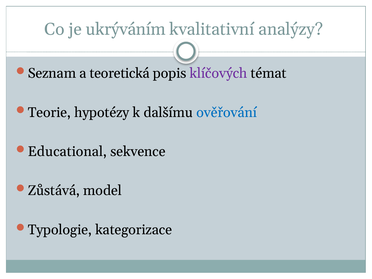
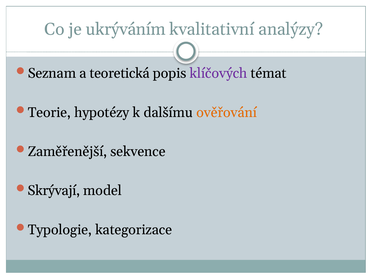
ověřování colour: blue -> orange (227, 112)
Educational: Educational -> Zaměřenější (67, 152)
Zůstává: Zůstává -> Skrývají (54, 191)
